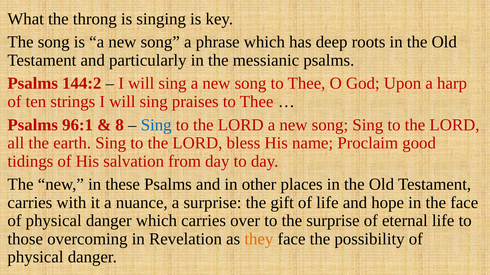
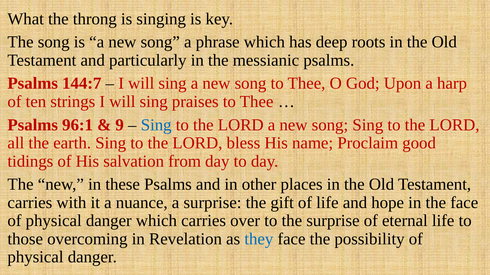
144:2: 144:2 -> 144:7 (82, 84)
8: 8 -> 9 (120, 125)
they colour: orange -> blue (259, 239)
